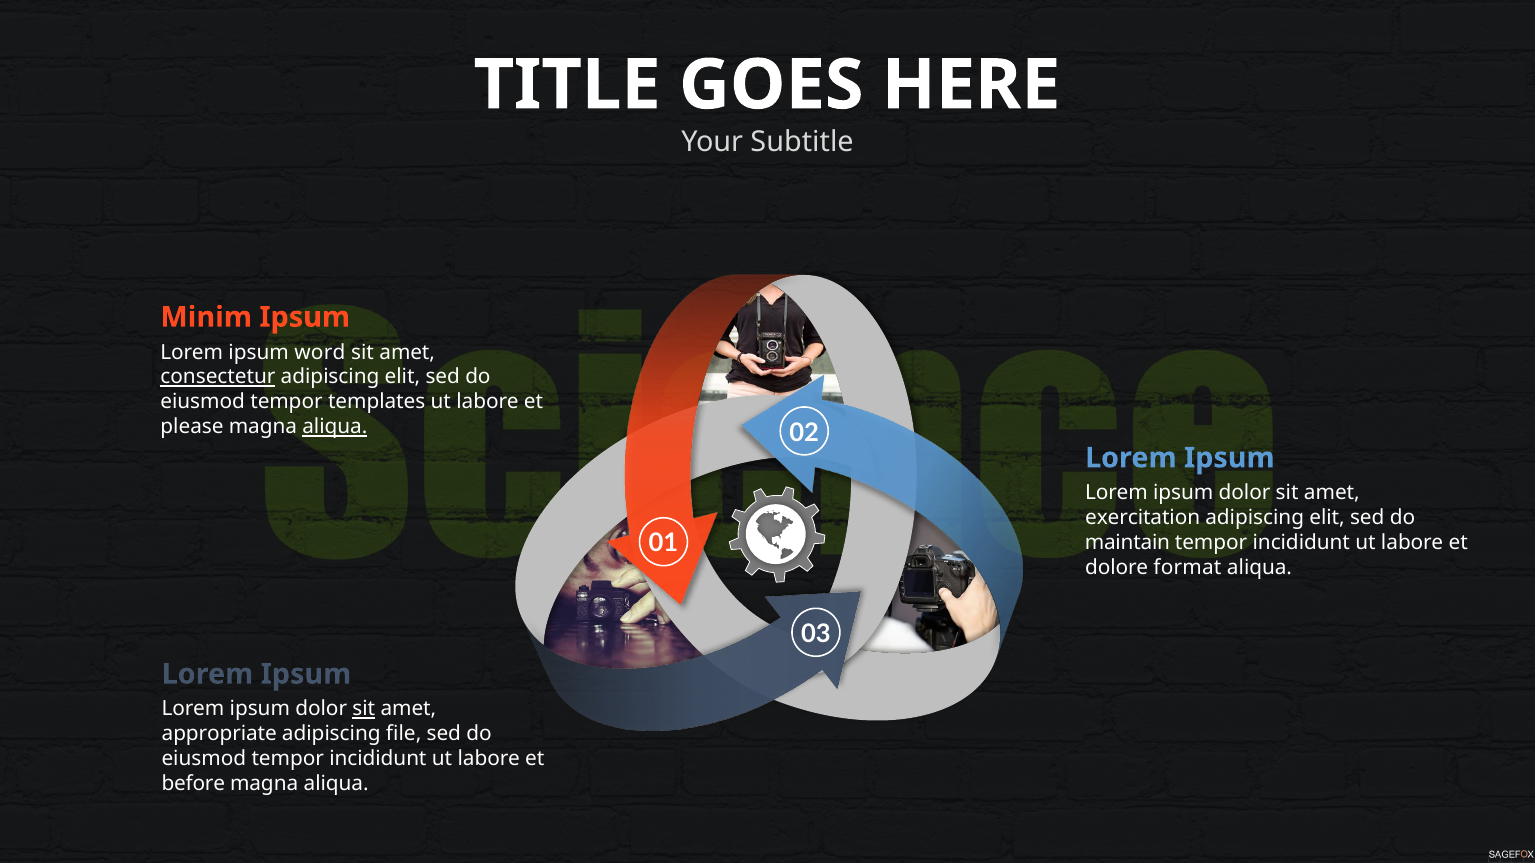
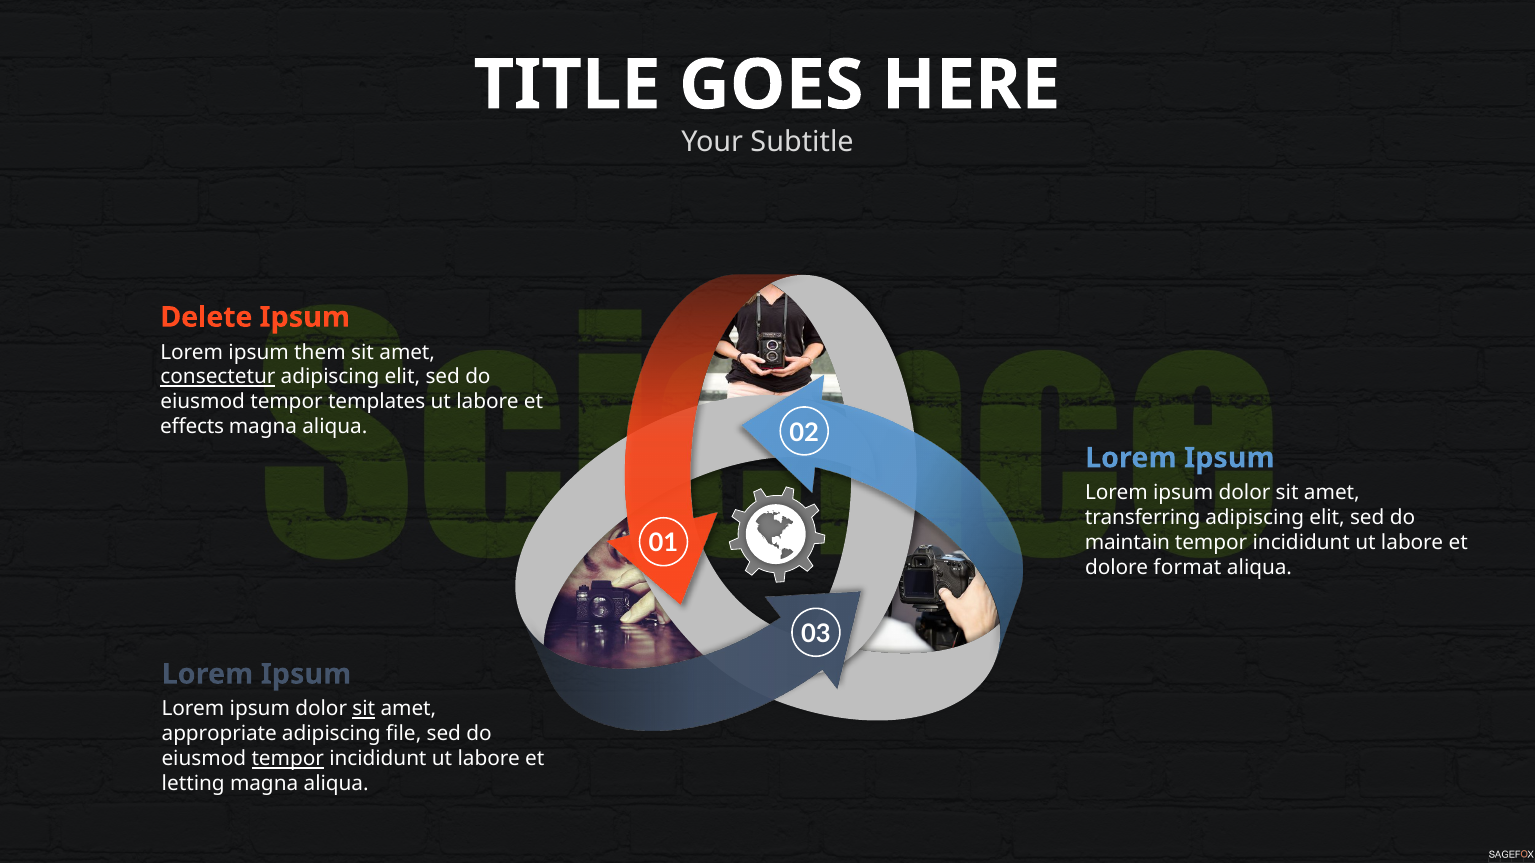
Minim: Minim -> Delete (206, 317)
word: word -> them (320, 352)
please: please -> effects (192, 427)
aliqua underline: present -> none (335, 427)
exercitation: exercitation -> transferring (1143, 518)
tempor underline: none -> present (288, 759)
before: before -> letting (193, 784)
